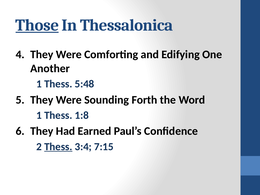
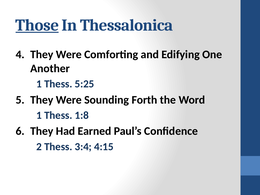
5:48: 5:48 -> 5:25 (84, 84)
Thess underline: present -> none (58, 147)
7:15: 7:15 -> 4:15 (104, 147)
